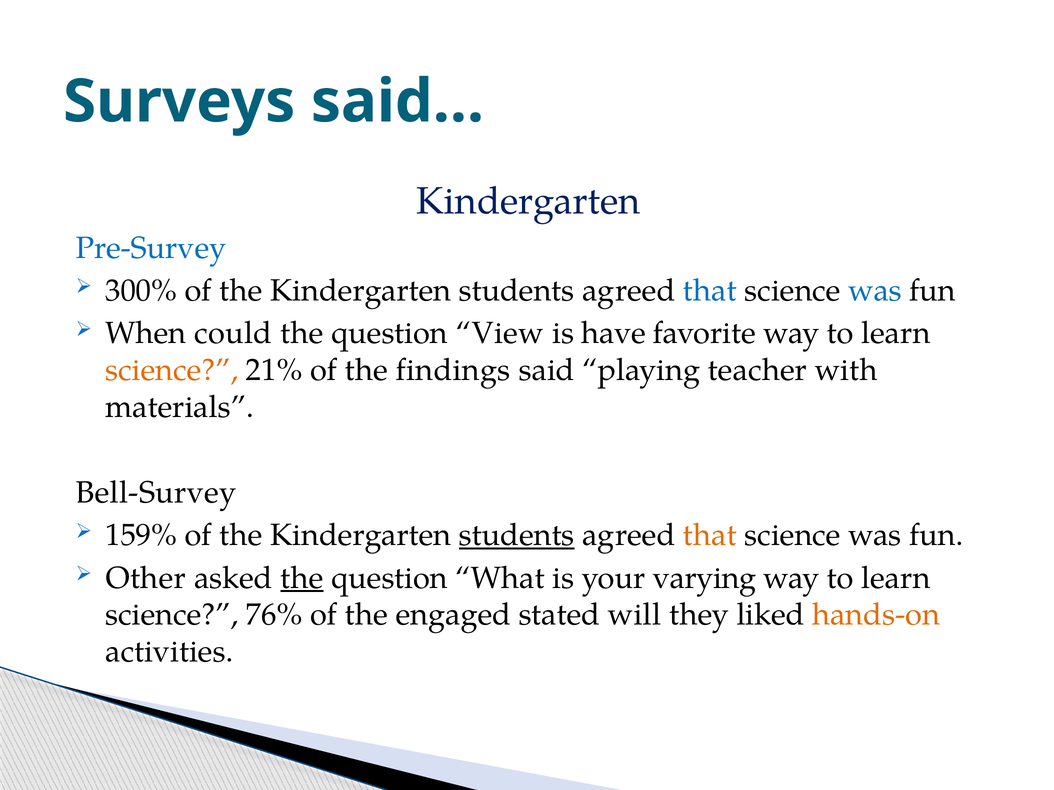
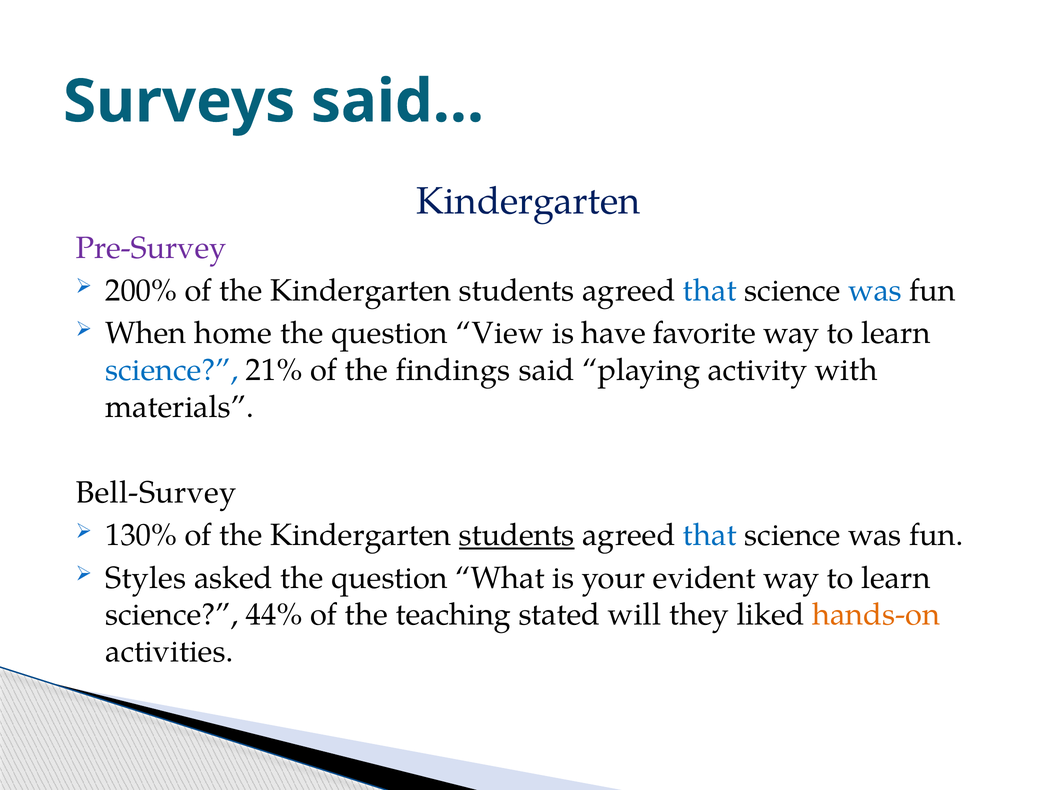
Pre-Survey colour: blue -> purple (151, 248)
300%: 300% -> 200% (141, 291)
could: could -> home (233, 334)
science colour: orange -> blue (172, 370)
teacher: teacher -> activity (758, 370)
159%: 159% -> 130% (141, 536)
that colour: orange -> blue (710, 536)
Other: Other -> Styles (146, 578)
the underline: present -> none (302, 578)
varying: varying -> evident (704, 578)
76%: 76% -> 44% (274, 615)
engaged: engaged -> teaching (453, 615)
